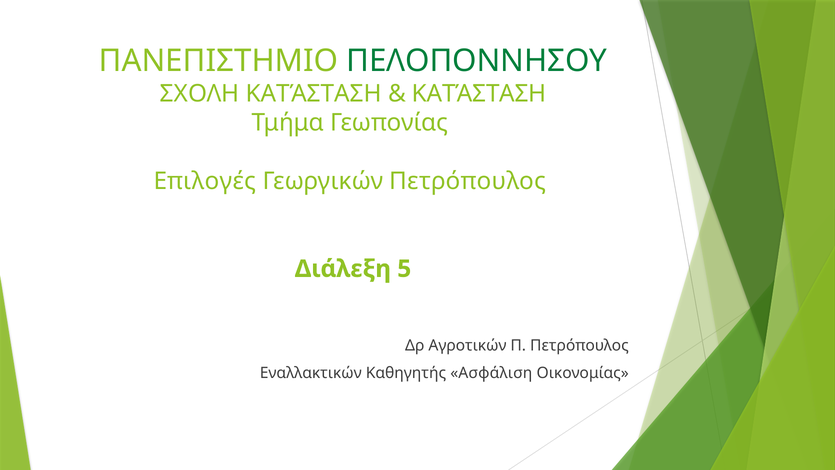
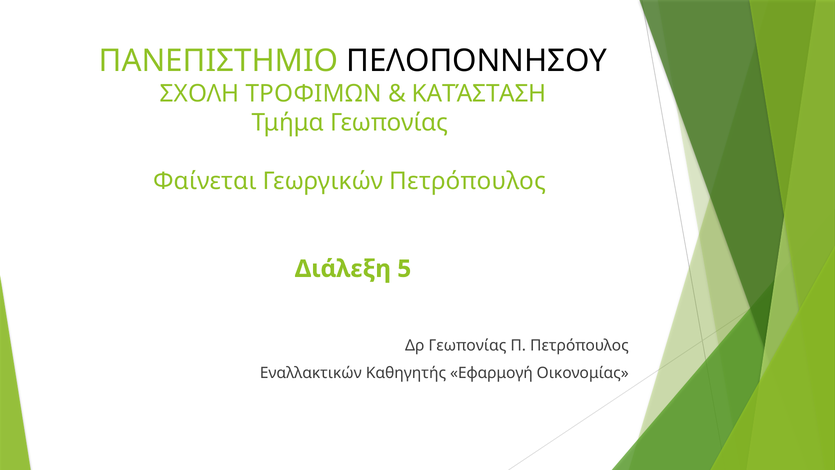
ΠΕΛΟΠΟΝΝΗΣΟΥ colour: green -> black (477, 61)
ΣΧΟΛΗ ΚΑΤΆΣΤΑΣΗ: ΚΑΤΆΣΤΑΣΗ -> ΤΡΟΦΙΜΩΝ (314, 94)
Επιλογές: Επιλογές -> Φαίνεται (205, 181)
Δρ Αγροτικών: Αγροτικών -> Γεωπονίας (467, 345)
Ασφάλιση: Ασφάλιση -> Εφαρμογή (491, 373)
